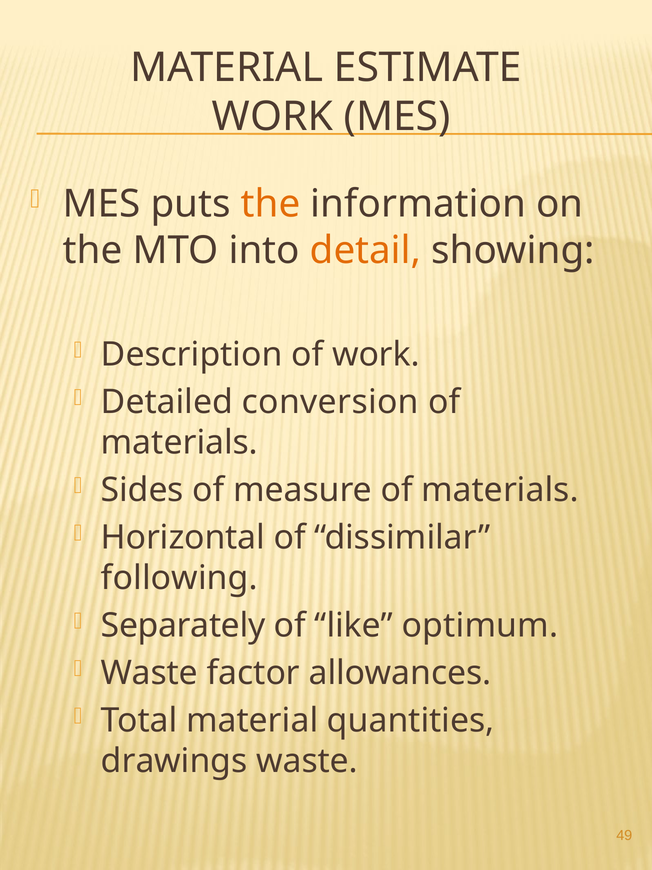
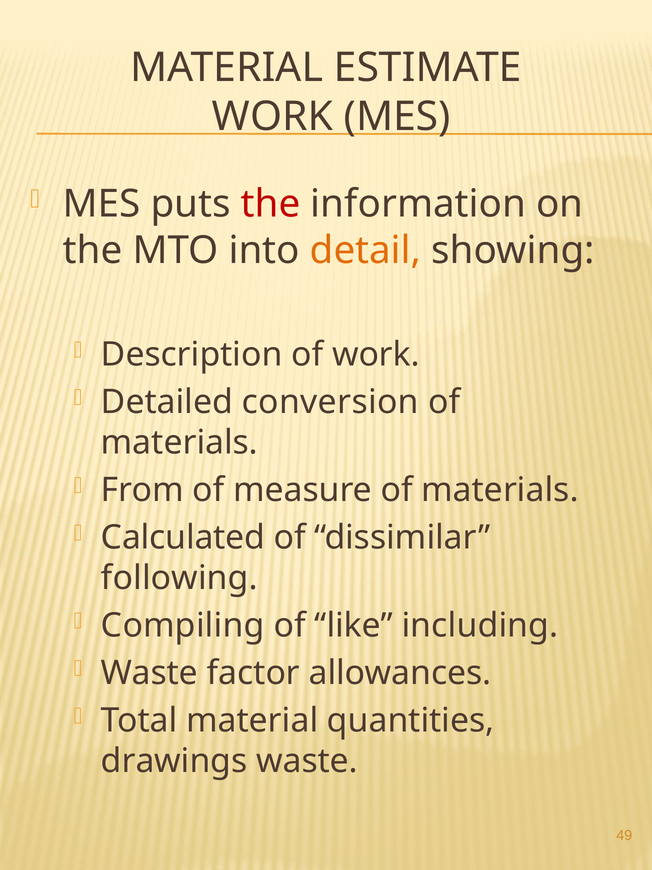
the colour: orange -> red (271, 204)
Sides: Sides -> From (142, 490)
Horizontal: Horizontal -> Calculated (183, 537)
Separately: Separately -> Compiling (183, 625)
optimum: optimum -> including (480, 625)
